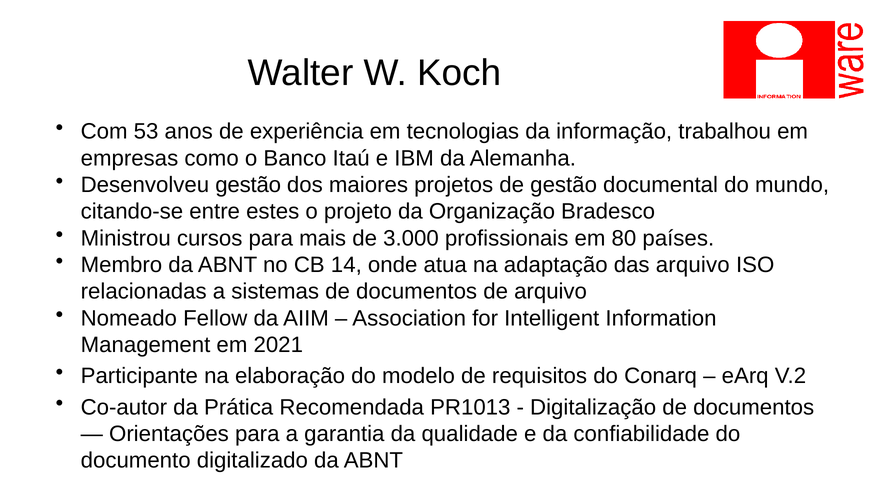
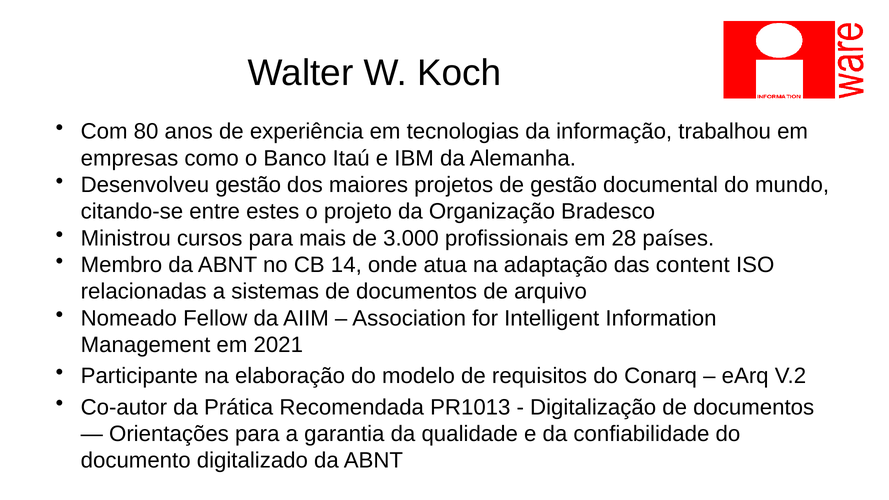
53: 53 -> 80 (146, 132)
80: 80 -> 28 (624, 238)
das arquivo: arquivo -> content (693, 265)
